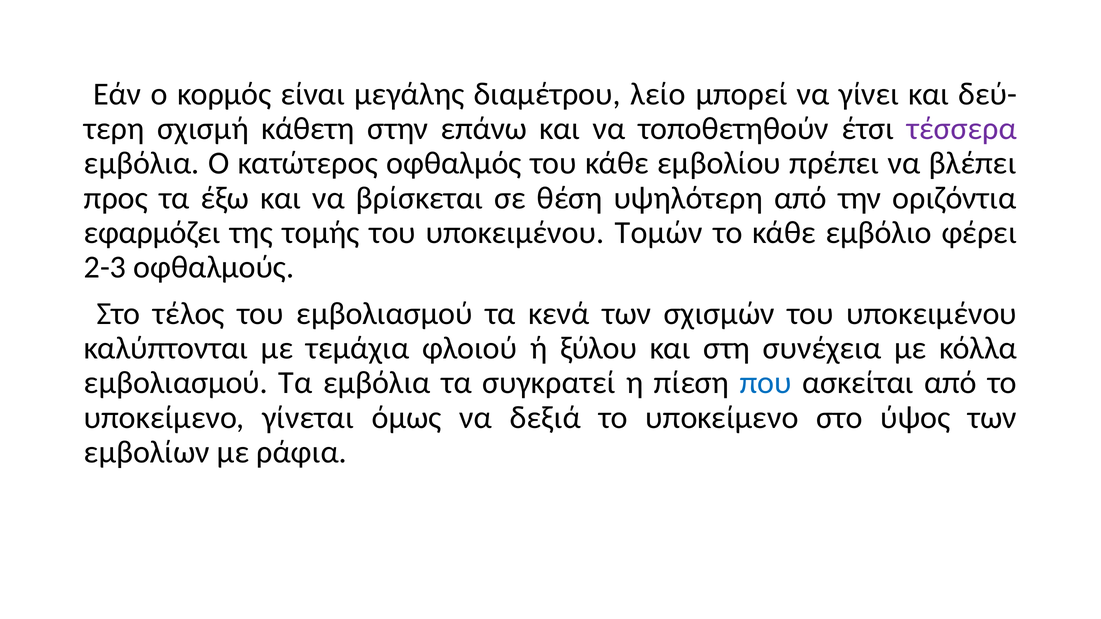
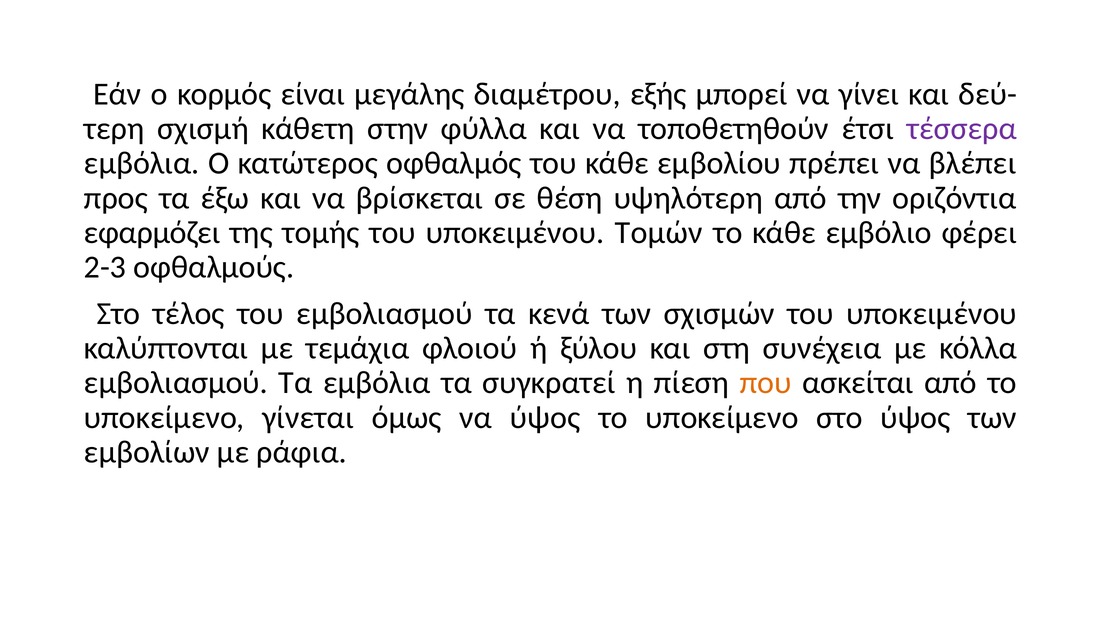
λείο: λείο -> εξής (658, 94)
επάνω: επάνω -> φύλλα (484, 129)
που colour: blue -> orange (766, 383)
να δεξιά: δεξιά -> ύψος (545, 418)
